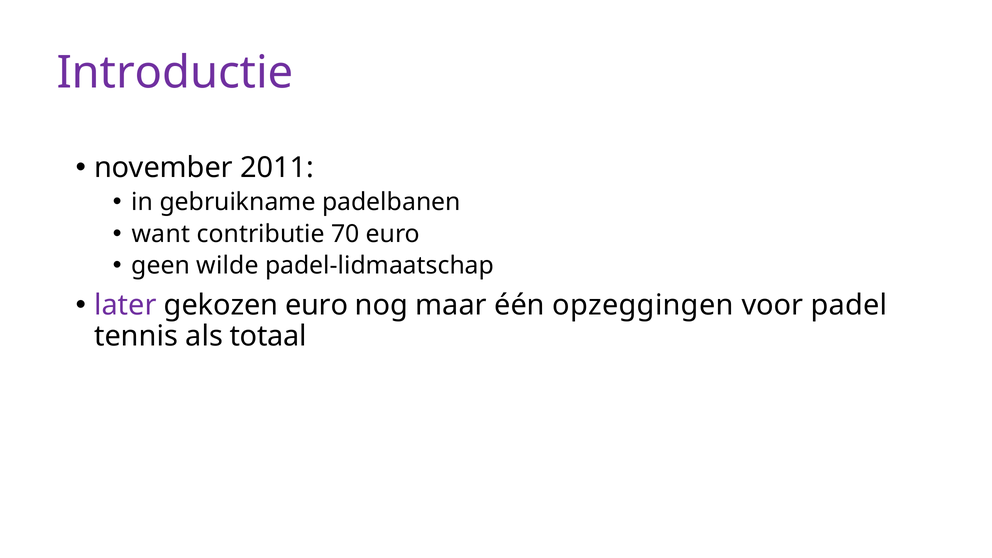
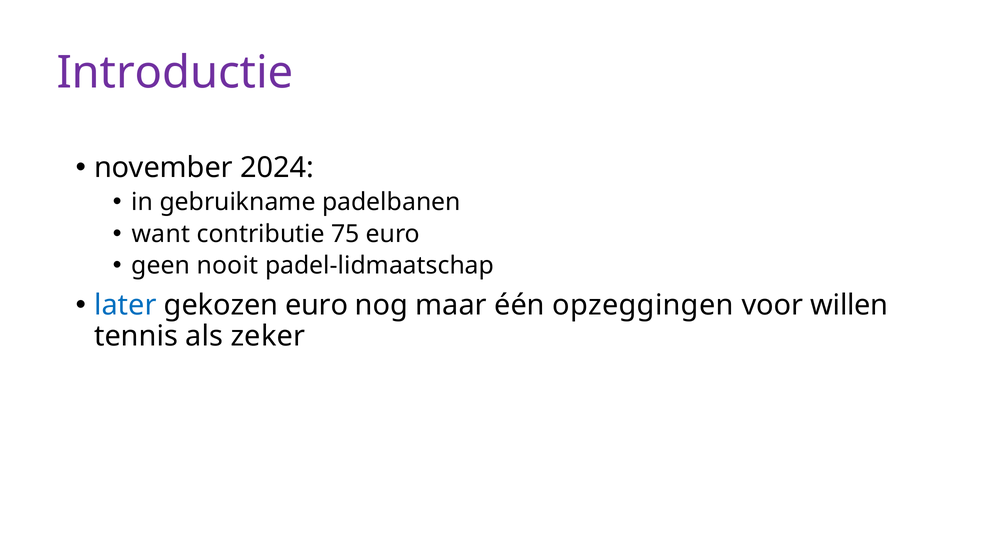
2011: 2011 -> 2024 (277, 168)
70: 70 -> 75 (345, 234)
wilde: wilde -> nooit (227, 266)
later colour: purple -> blue (125, 305)
padel: padel -> willen (849, 305)
totaal: totaal -> zeker (268, 336)
